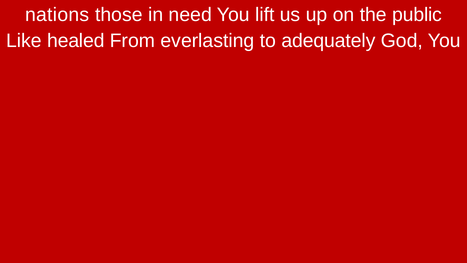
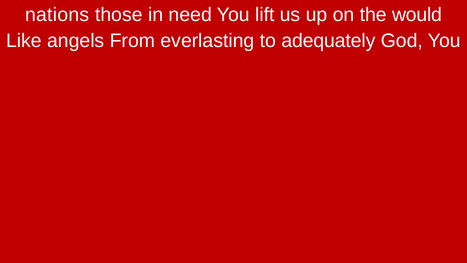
public: public -> would (417, 15)
healed: healed -> angels (76, 41)
